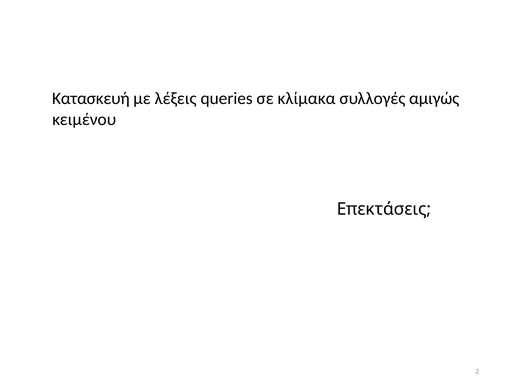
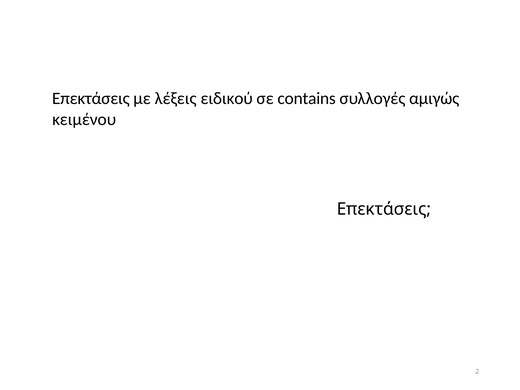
Κατασκευή: Κατασκευή -> Επεκτάσεις (91, 99)
queries: queries -> ειδικού (227, 99)
κλίμακα: κλίμακα -> contains (307, 99)
